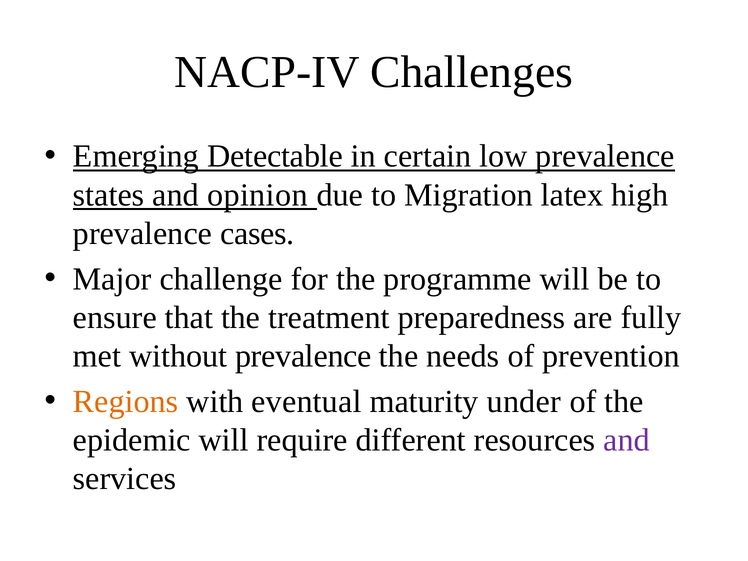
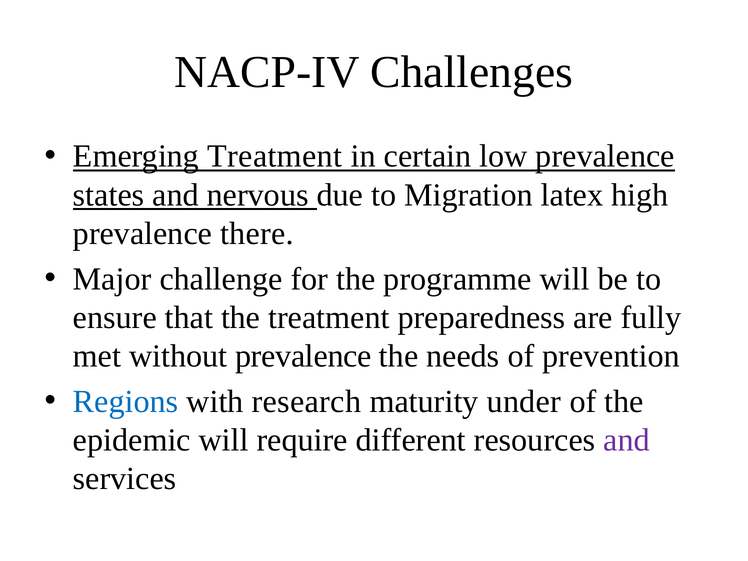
Emerging Detectable: Detectable -> Treatment (275, 156)
opinion: opinion -> nervous (258, 195)
cases: cases -> there (257, 234)
Regions colour: orange -> blue (126, 402)
eventual: eventual -> research (306, 402)
